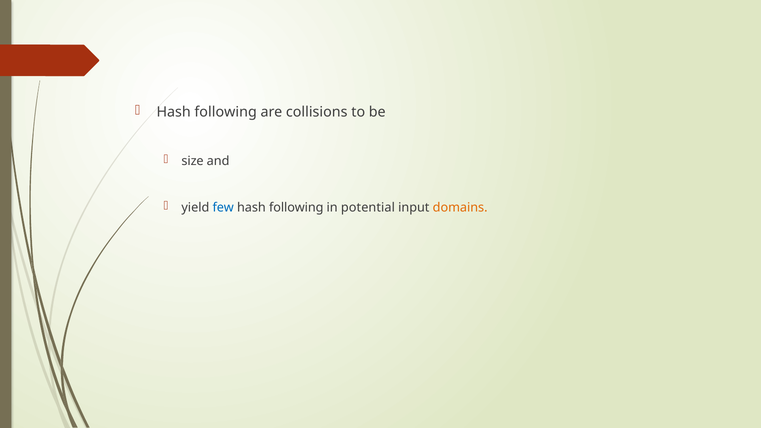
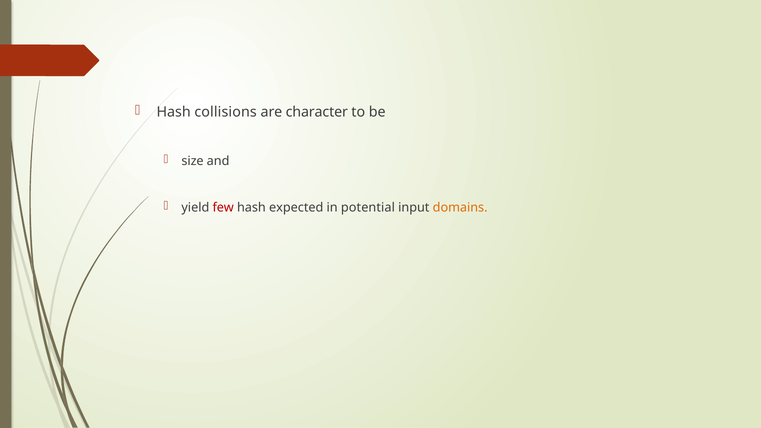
following: following -> collisions (226, 112)
collisions: collisions -> character (317, 112)
few colour: blue -> red (223, 208)
following: following -> expected (296, 208)
